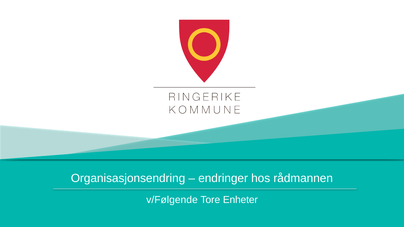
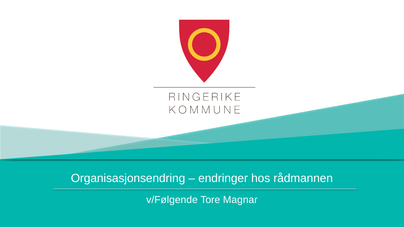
Enheter: Enheter -> Magnar (240, 200)
